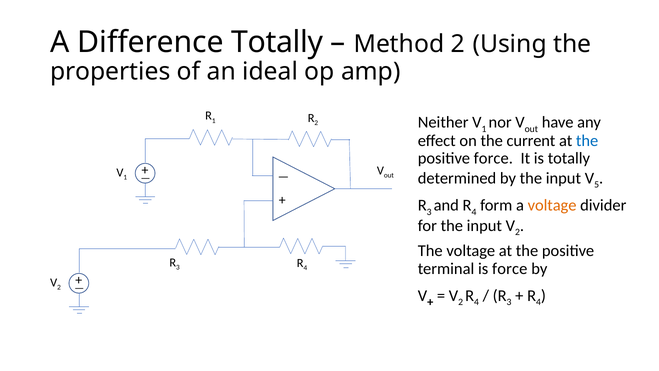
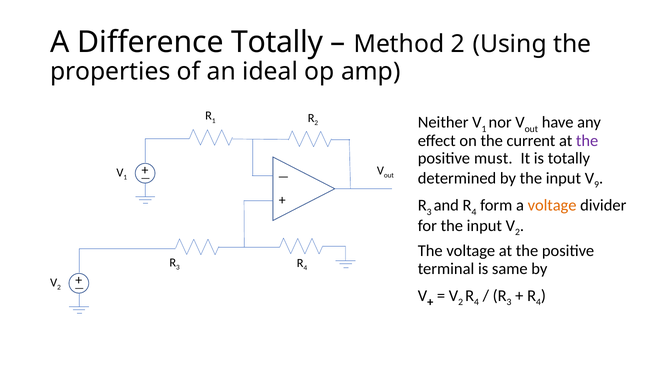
the colour: blue -> purple (587, 141)
positive force: force -> must (493, 158)
5: 5 -> 9 (597, 185)
is force: force -> same (510, 269)
